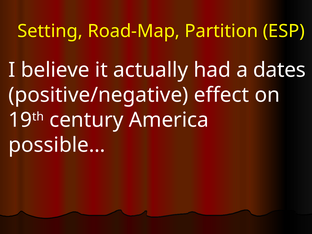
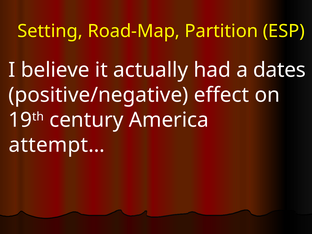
possible…: possible… -> attempt… (57, 145)
